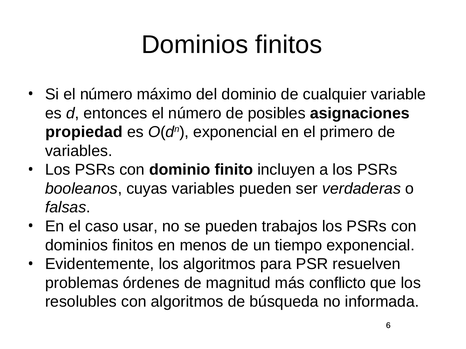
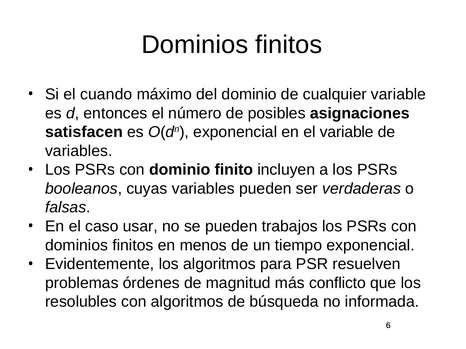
Si el número: número -> cuando (106, 94)
propiedad: propiedad -> satisfacen (84, 132)
el primero: primero -> variable (347, 132)
